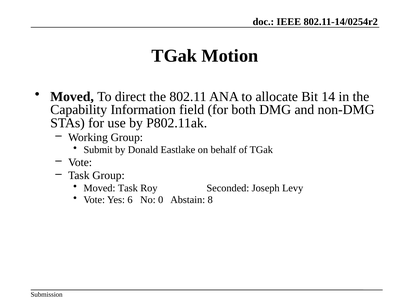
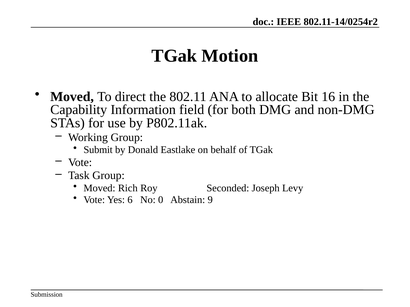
14: 14 -> 16 (328, 97)
Moved Task: Task -> Rich (128, 188)
8: 8 -> 9 (210, 200)
